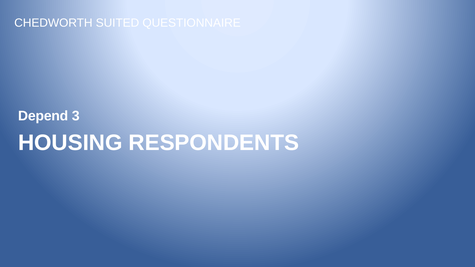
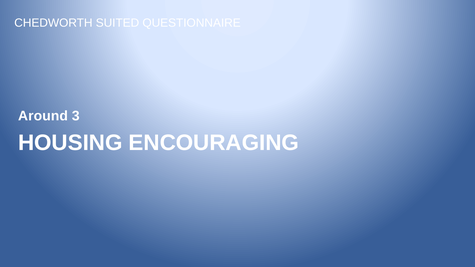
Depend: Depend -> Around (43, 116)
RESPONDENTS: RESPONDENTS -> ENCOURAGING (214, 143)
